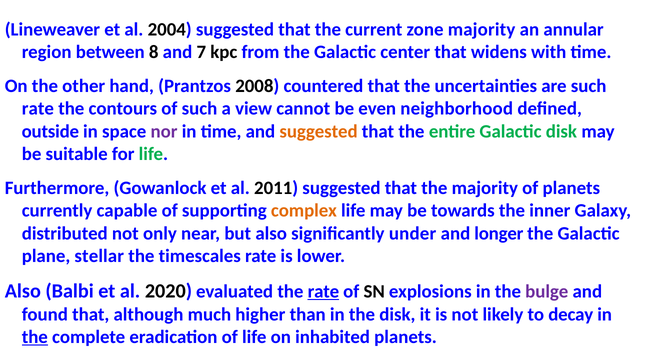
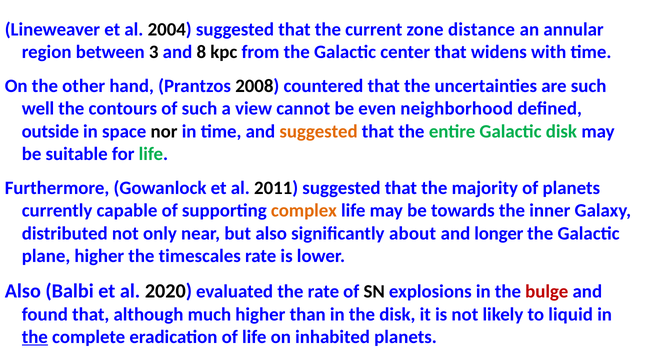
zone majority: majority -> distance (482, 29)
8: 8 -> 3 (154, 52)
7: 7 -> 8 (201, 52)
rate: rate -> well (38, 109)
nor colour: purple -> black (164, 131)
under: under -> about (413, 233)
plane stellar: stellar -> higher (99, 256)
rate underline: present -> none (323, 291)
bulge colour: purple -> red (547, 291)
decay: decay -> liquid (571, 314)
